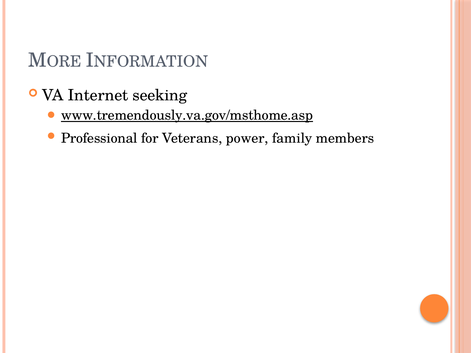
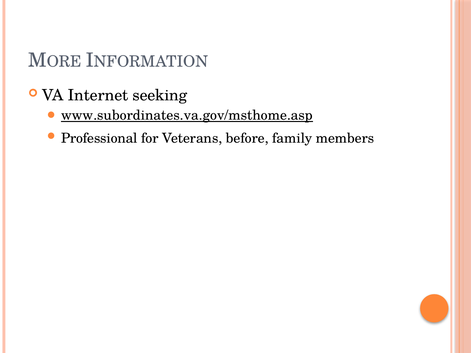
www.tremendously.va.gov/msthome.asp: www.tremendously.va.gov/msthome.asp -> www.subordinates.va.gov/msthome.asp (187, 116)
power: power -> before (247, 138)
